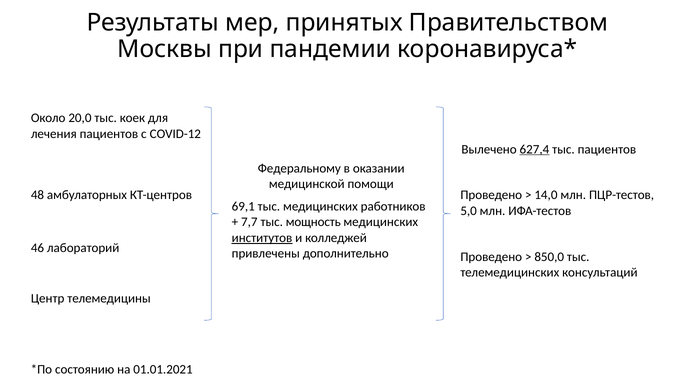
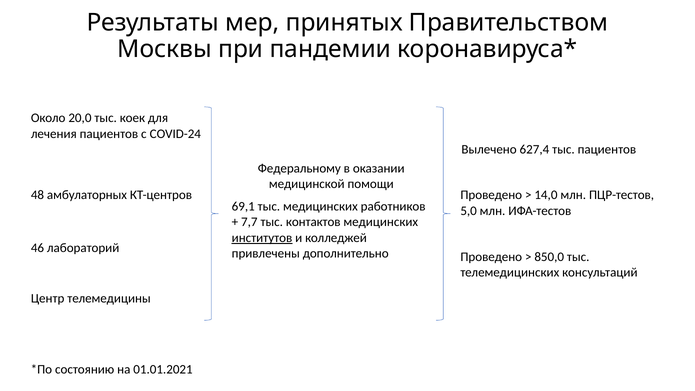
COVID-12: COVID-12 -> COVID-24 (175, 134)
627,4 underline: present -> none (534, 149)
мощность: мощность -> контактов (313, 222)
